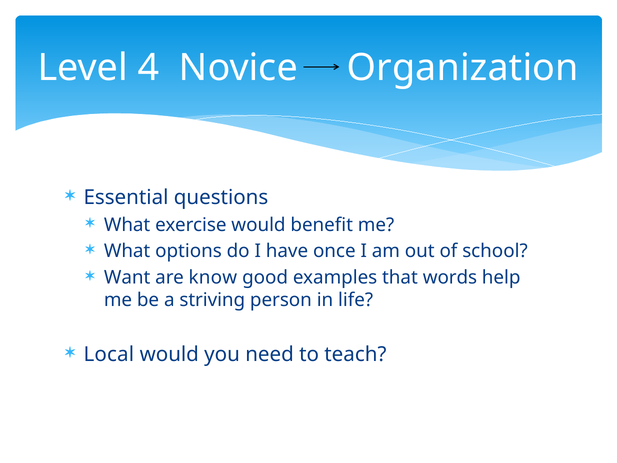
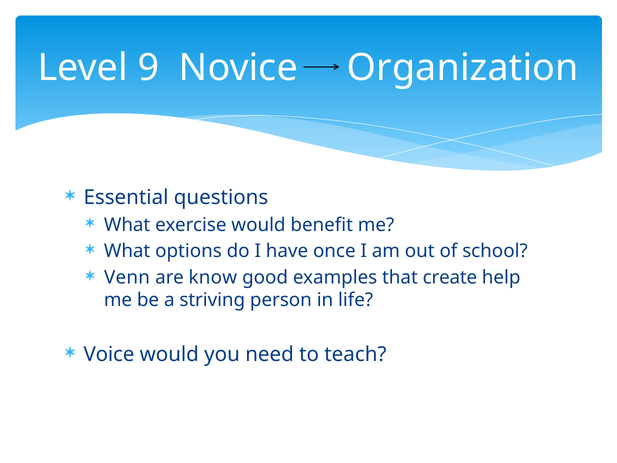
4: 4 -> 9 (149, 68)
Want: Want -> Venn (127, 277)
words: words -> create (450, 277)
Local: Local -> Voice (109, 354)
